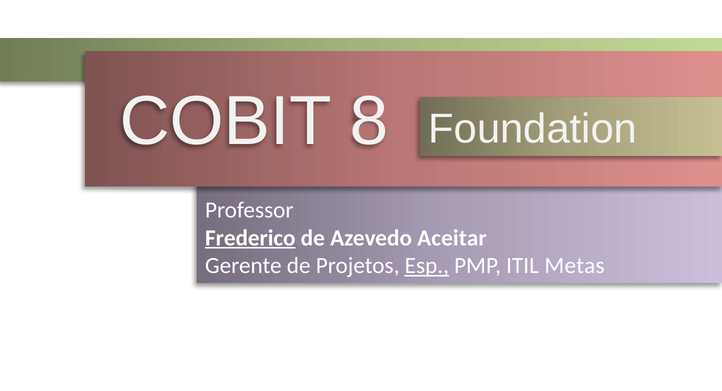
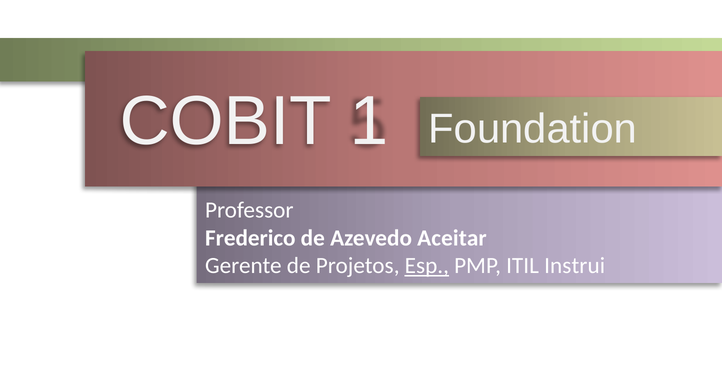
8: 8 -> 1 (369, 122)
Frederico underline: present -> none (250, 238)
Metas: Metas -> Instrui (575, 266)
